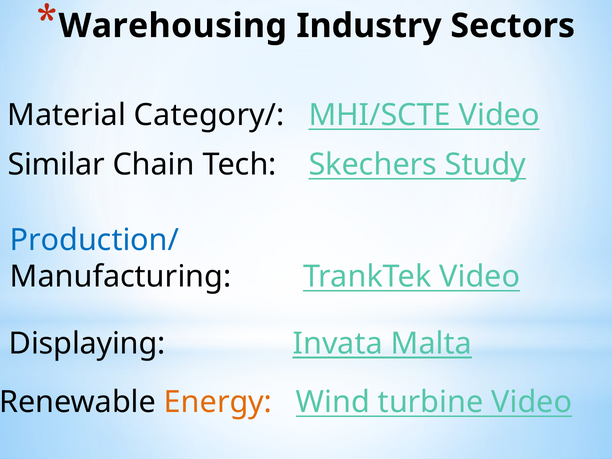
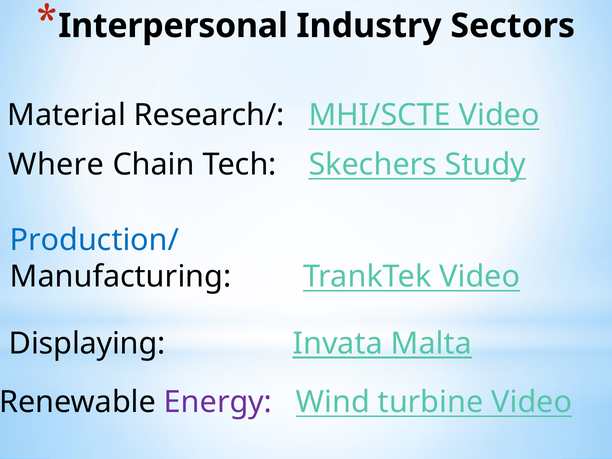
Warehousing: Warehousing -> Interpersonal (173, 26)
Category/: Category/ -> Research/ (209, 115)
Similar: Similar -> Where (56, 165)
Energy colour: orange -> purple (218, 402)
